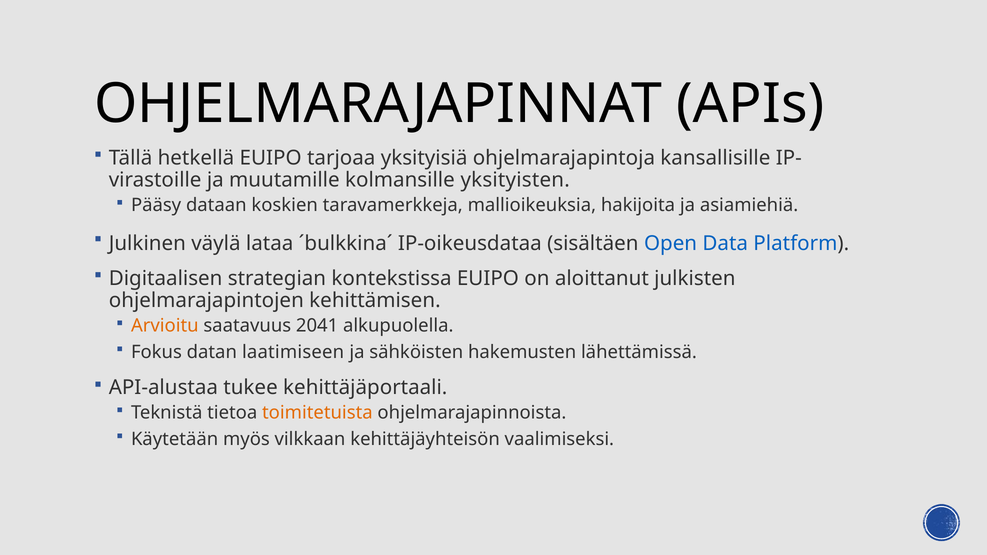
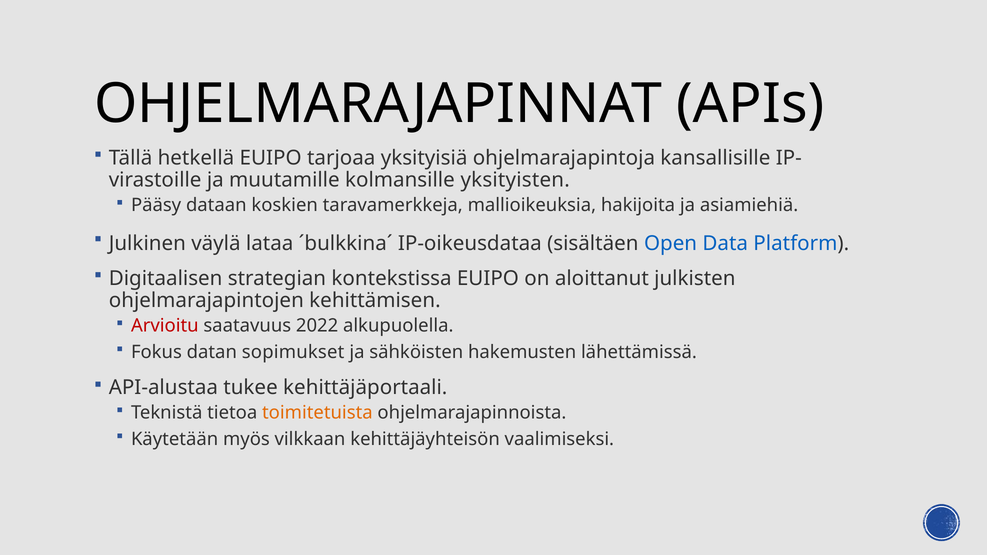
Arvioitu colour: orange -> red (165, 326)
2041: 2041 -> 2022 (317, 326)
laatimiseen: laatimiseen -> sopimukset (293, 352)
